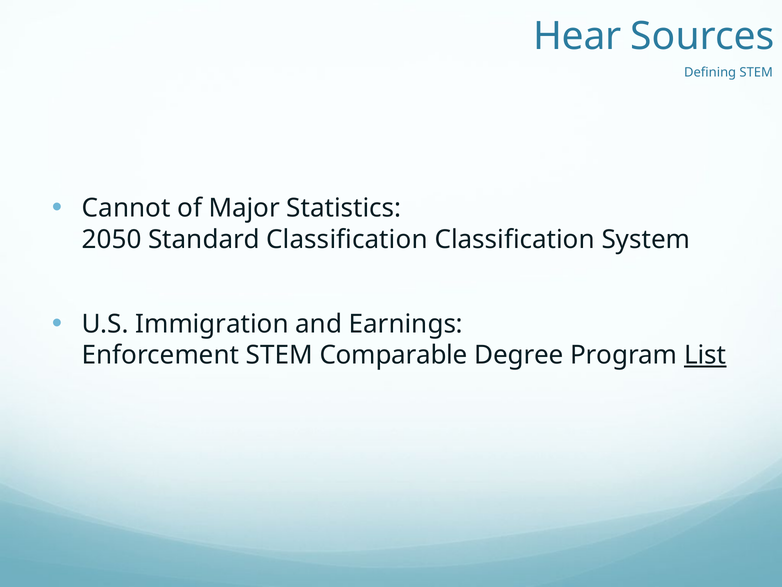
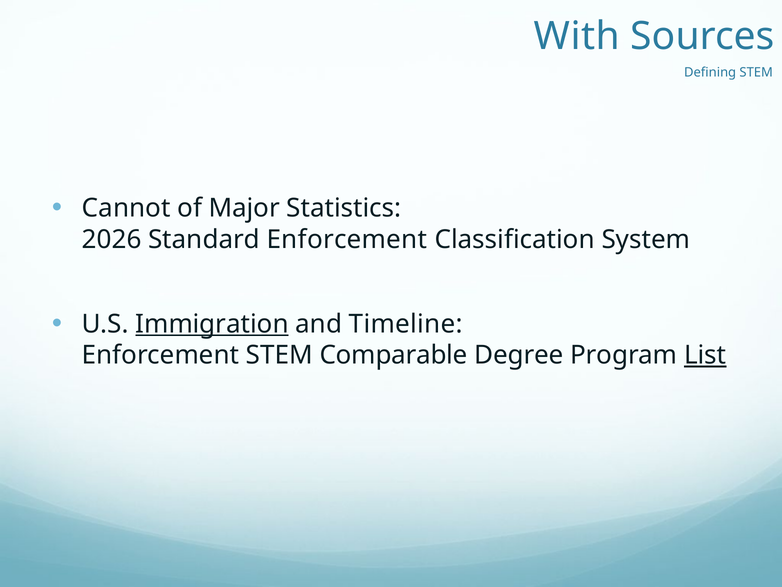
Hear: Hear -> With (577, 36)
2050: 2050 -> 2026 (112, 239)
Standard Classification: Classification -> Enforcement (347, 239)
Immigration underline: none -> present (212, 324)
Earnings: Earnings -> Timeline (406, 324)
